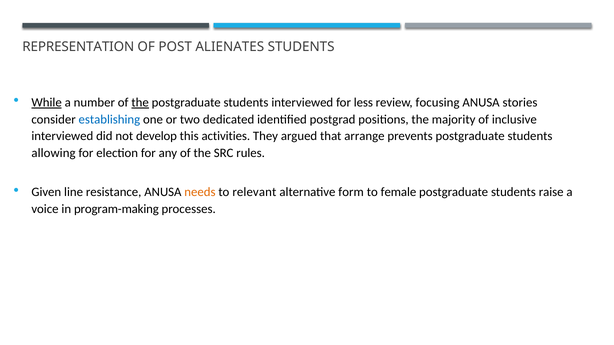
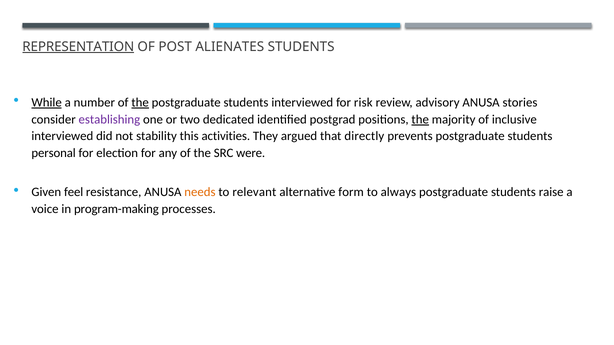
REPRESENTATION underline: none -> present (78, 47)
less: less -> risk (363, 103)
focusing: focusing -> advisory (438, 103)
establishing colour: blue -> purple (109, 120)
the underline: none -> present (420, 120)
develop: develop -> stability (156, 136)
arrange: arrange -> directly (364, 136)
allowing: allowing -> personal (54, 153)
rules: rules -> were (251, 153)
line: line -> feel (74, 192)
female: female -> always (398, 192)
